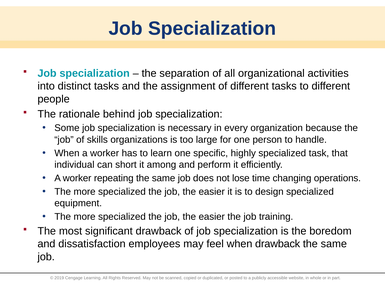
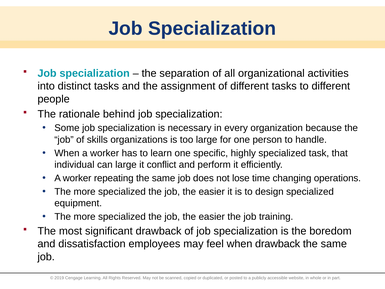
can short: short -> large (126, 165)
among: among -> conflict (162, 165)
